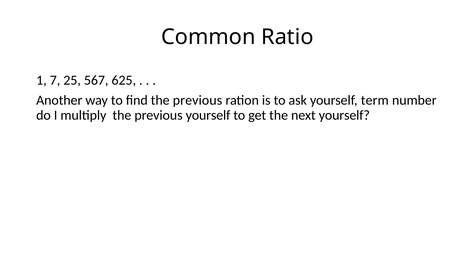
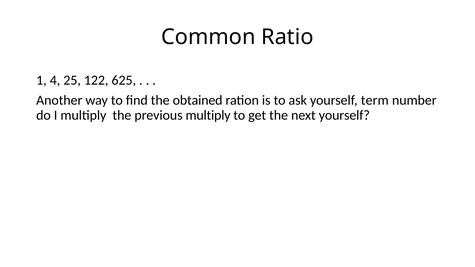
7: 7 -> 4 (55, 80)
567: 567 -> 122 (96, 80)
find the previous: previous -> obtained (198, 100)
previous yourself: yourself -> multiply (208, 115)
